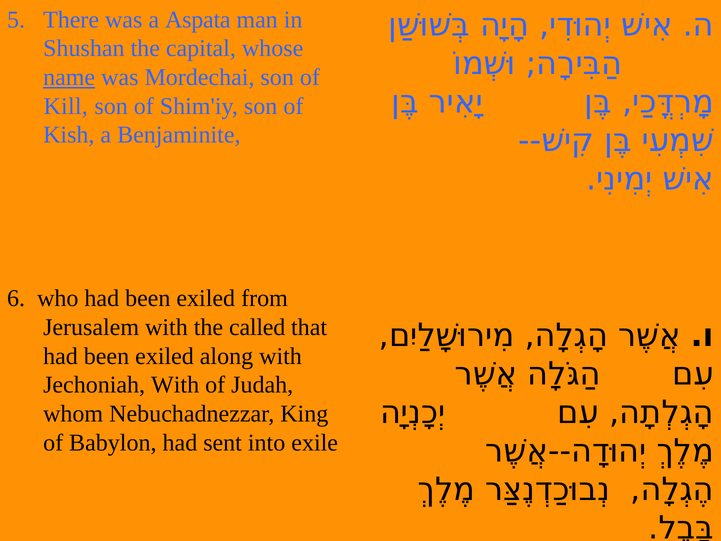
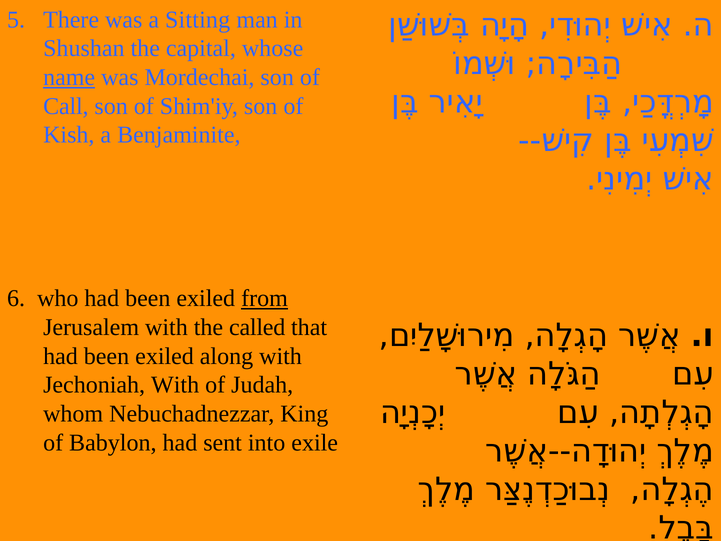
Aspata: Aspata -> Sitting (198, 20)
Kill: Kill -> Call (66, 106)
from underline: none -> present (264, 298)
